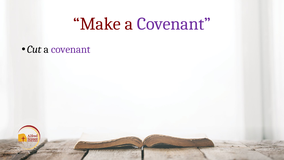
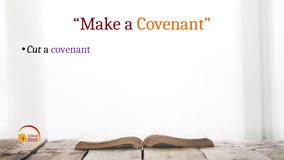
Covenant colour: purple -> orange (174, 24)
